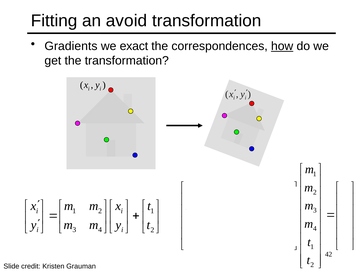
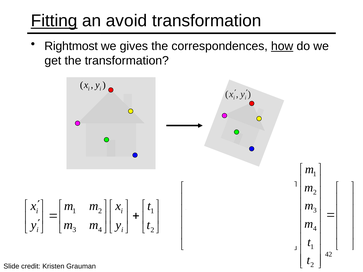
Fitting underline: none -> present (54, 21)
Gradients: Gradients -> Rightmost (71, 46)
exact: exact -> gives (134, 46)
